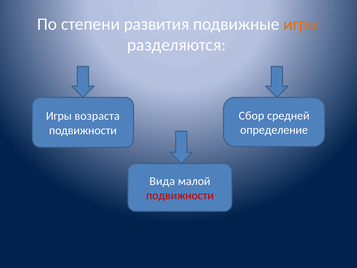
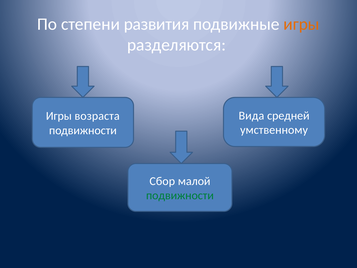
Сбор: Сбор -> Вида (251, 116)
определение: определение -> умственному (274, 130)
Вида: Вида -> Сбор (162, 181)
подвижности colour: red -> green (180, 195)
